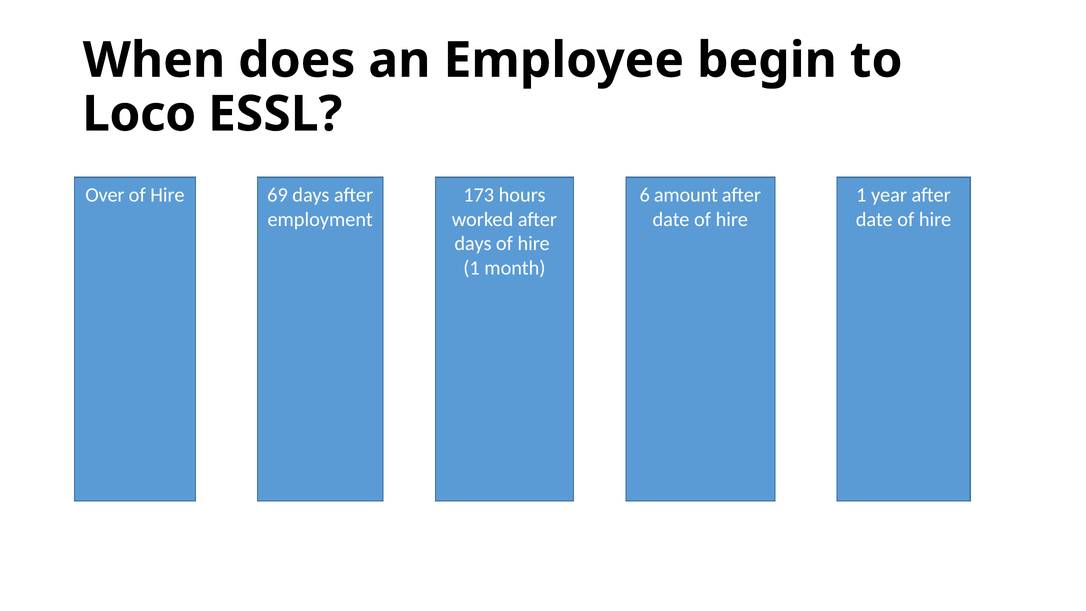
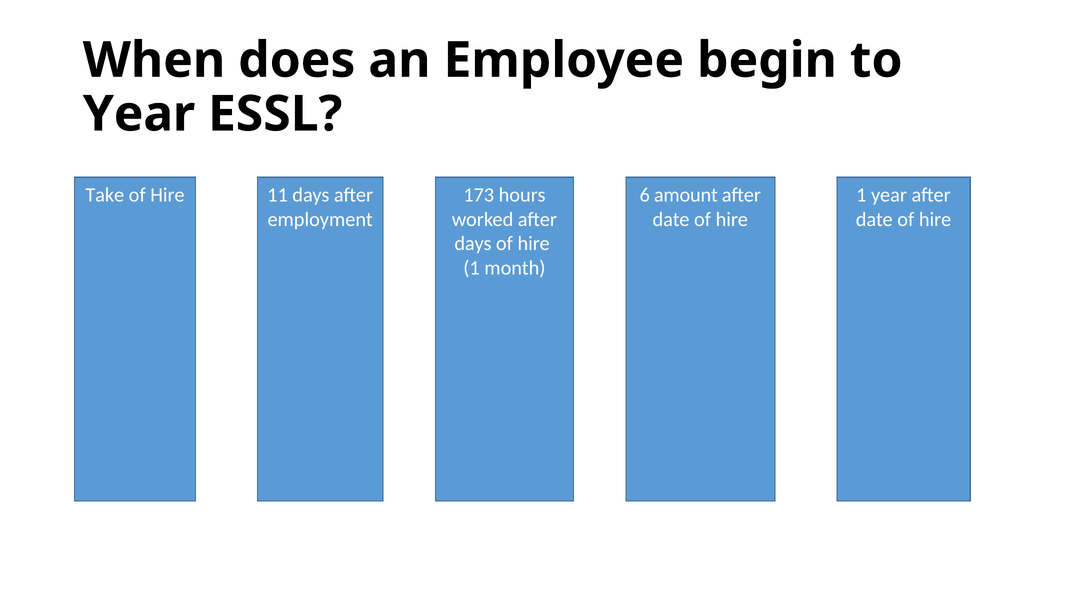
Loco: Loco -> Year (139, 114)
Over: Over -> Take (105, 195)
69: 69 -> 11 (278, 195)
